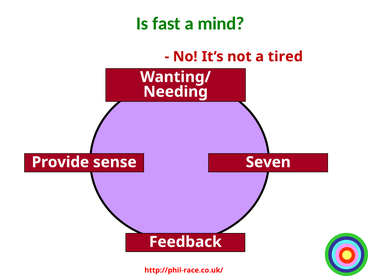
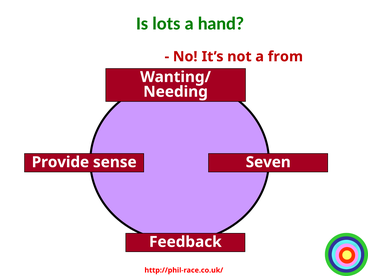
fast: fast -> lots (166, 24)
mind: mind -> hand (221, 24)
tired: tired -> from (285, 57)
